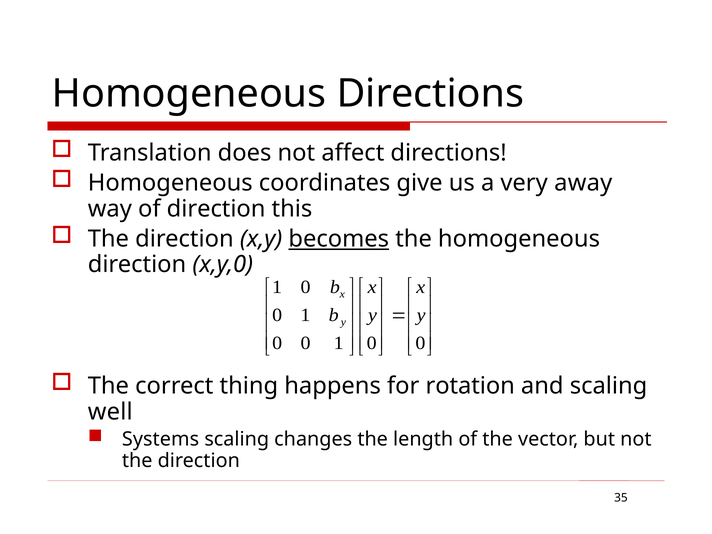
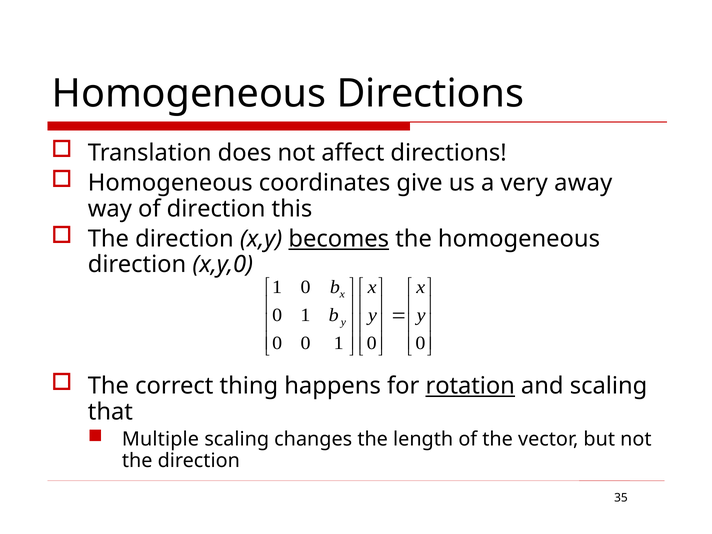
rotation underline: none -> present (470, 386)
well: well -> that (110, 412)
Systems: Systems -> Multiple (160, 439)
